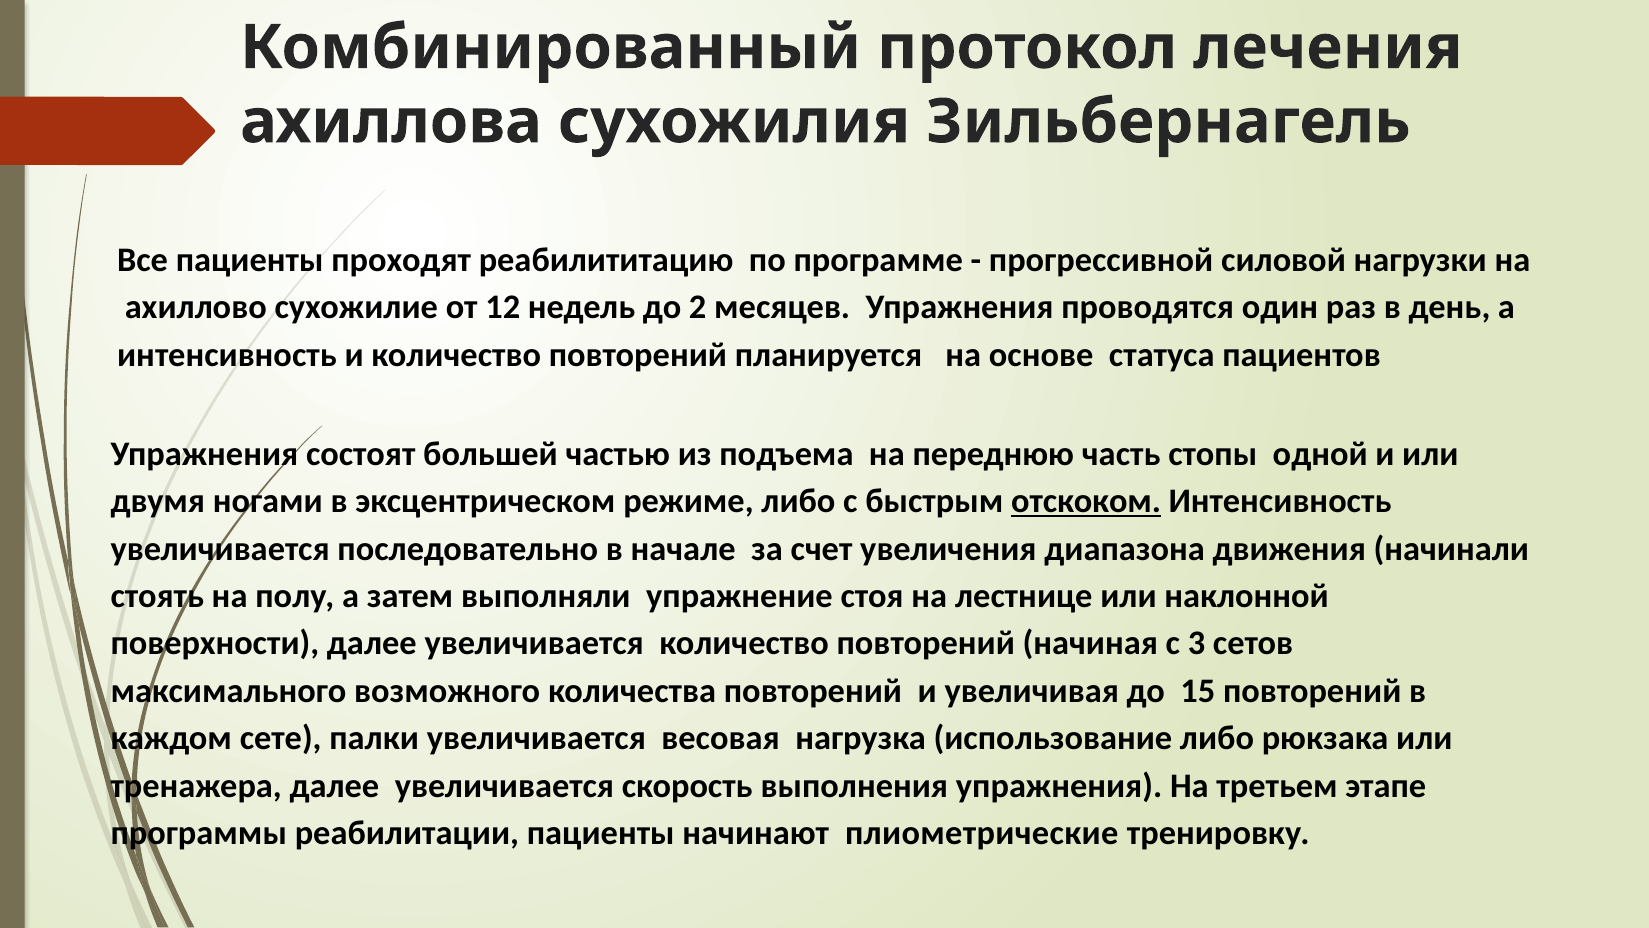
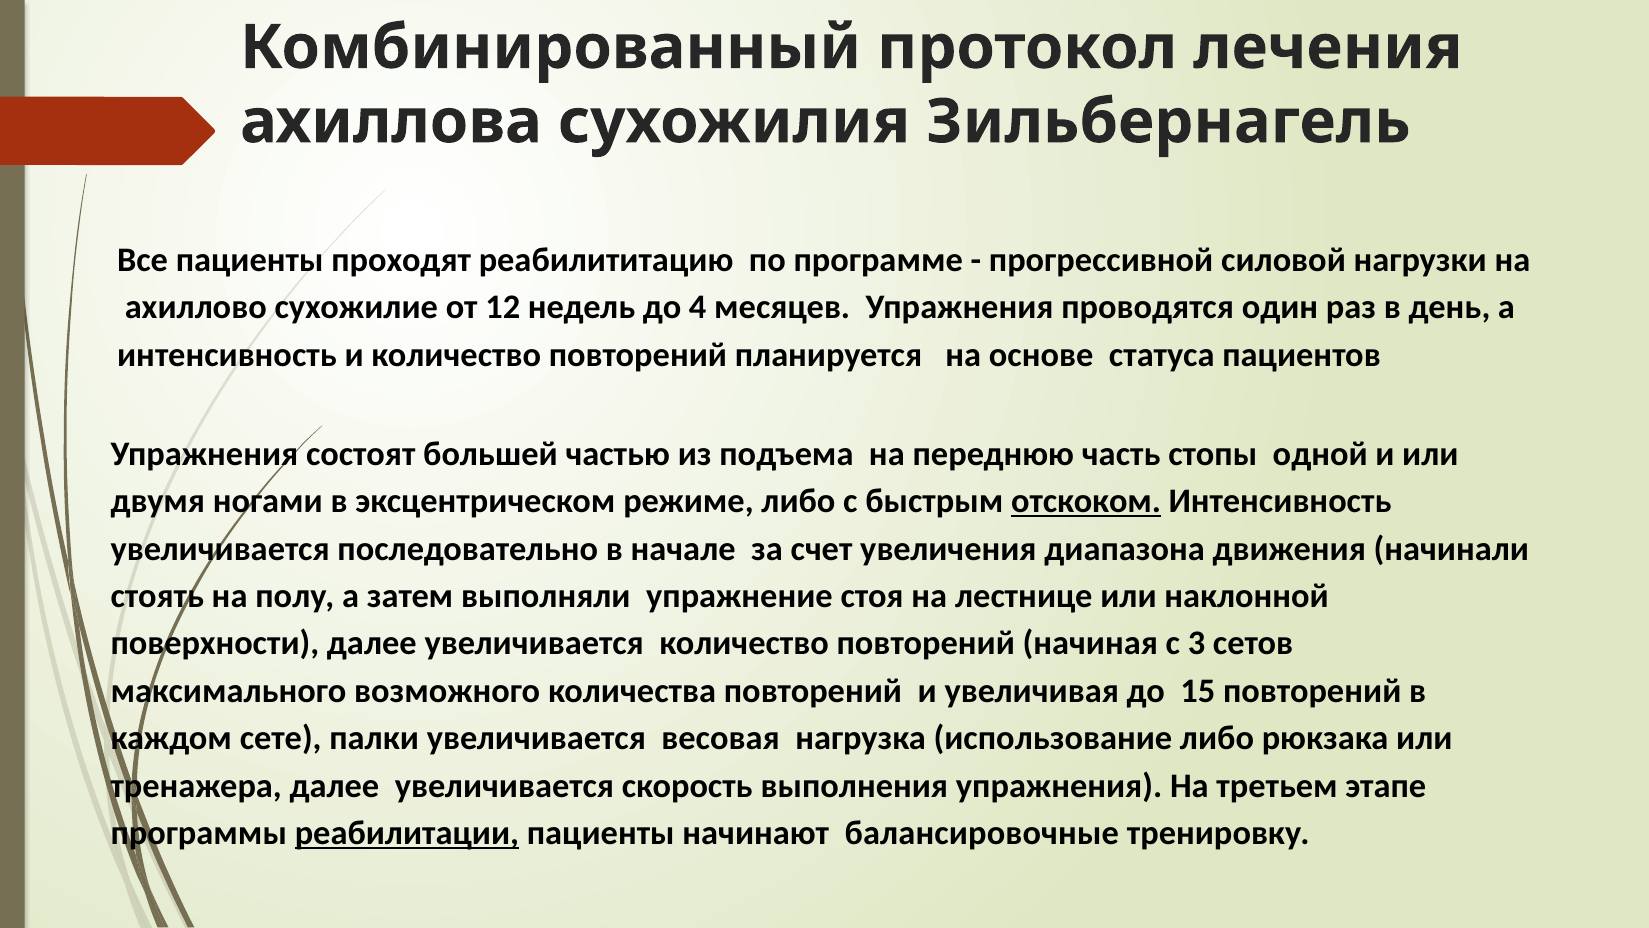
2: 2 -> 4 (698, 307)
реабилитации underline: none -> present (407, 833)
плиометрические: плиометрические -> балансировочные (982, 833)
